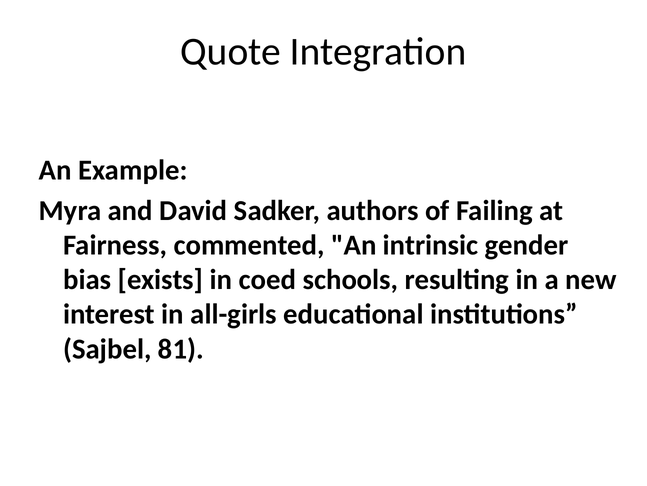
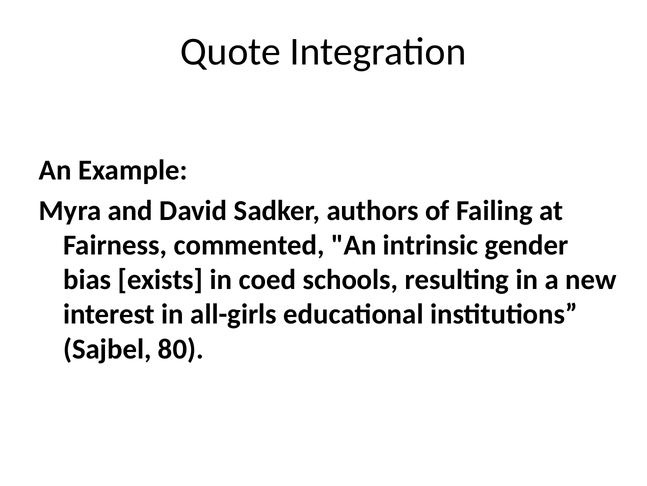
81: 81 -> 80 (181, 348)
